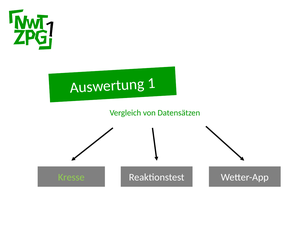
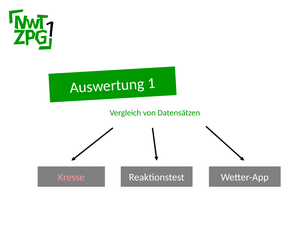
Kresse colour: light green -> pink (71, 177)
